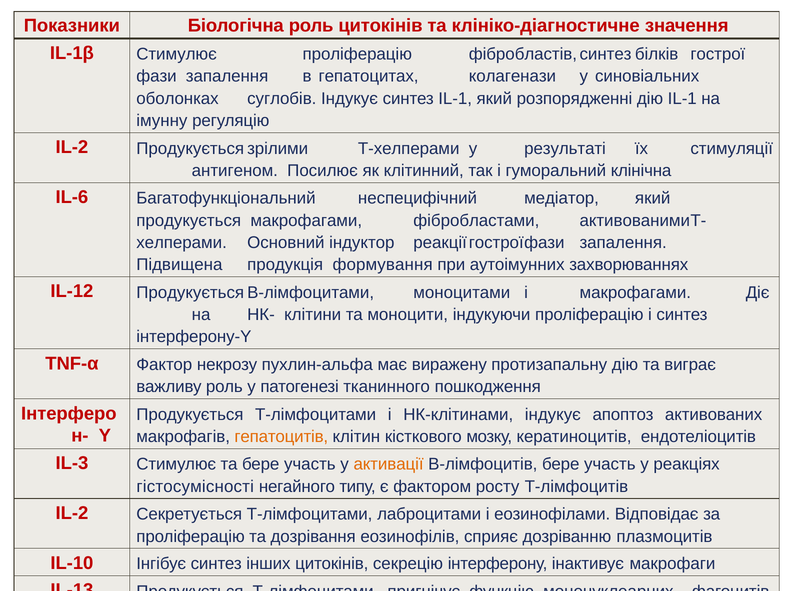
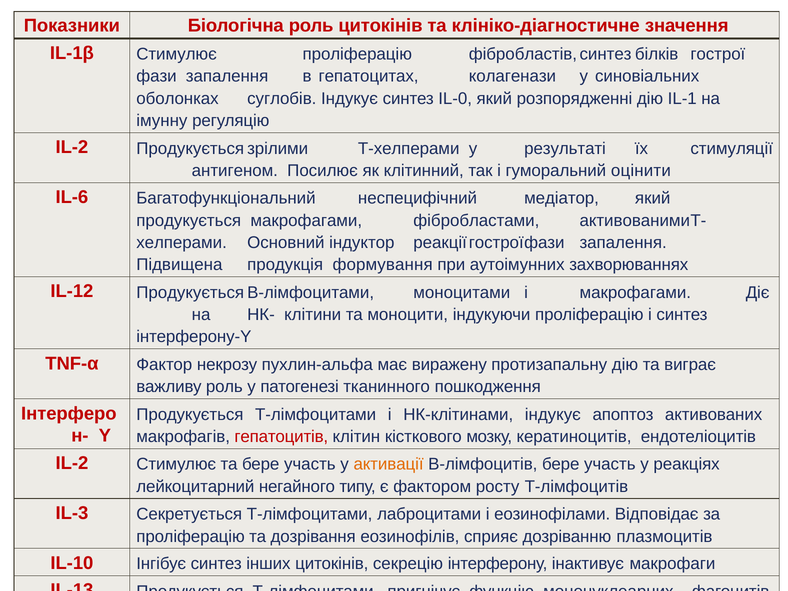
синтез IL-1: IL-1 -> IL-0 (455, 99)
клінічна: клінічна -> оцінити (641, 171)
гепатоцитів colour: orange -> red (281, 437)
IL-3: IL-3 -> IL-2 (72, 463)
гістосумісності: гістосумісності -> лейкоцитарний (195, 487)
IL-2: IL-2 -> IL-3 (72, 513)
